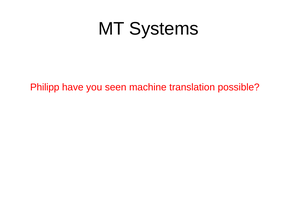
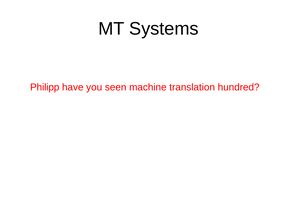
possible: possible -> hundred (239, 87)
